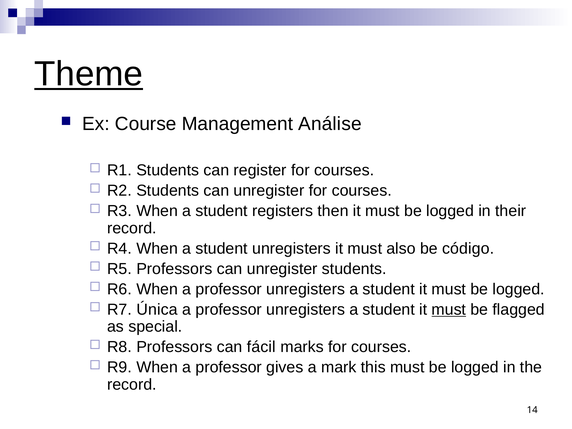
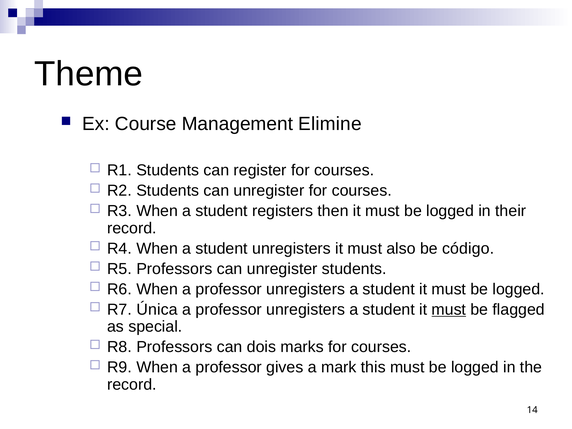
Theme underline: present -> none (89, 74)
Análise: Análise -> Elimine (330, 124)
fácil: fácil -> dois (261, 347)
